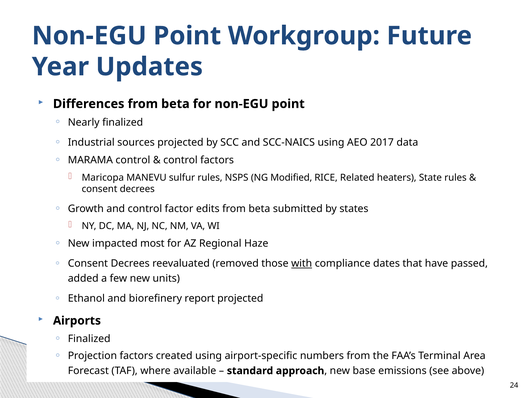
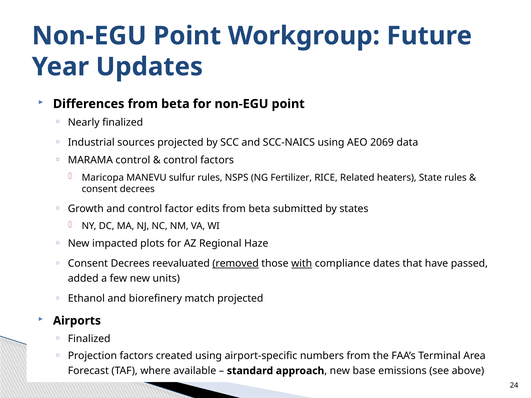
2017: 2017 -> 2069 (382, 143)
Modified: Modified -> Fertilizer (291, 178)
most: most -> plots (152, 244)
removed underline: none -> present (236, 264)
report: report -> match (200, 299)
